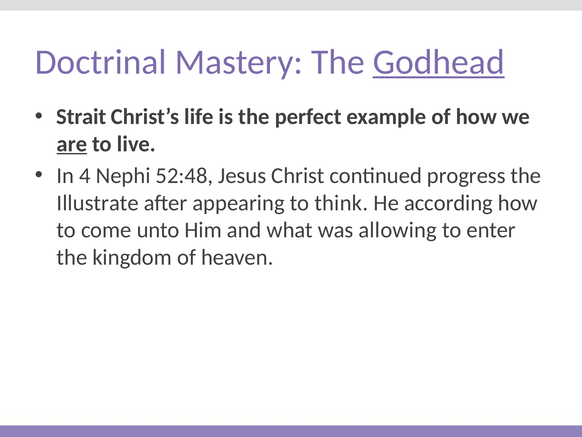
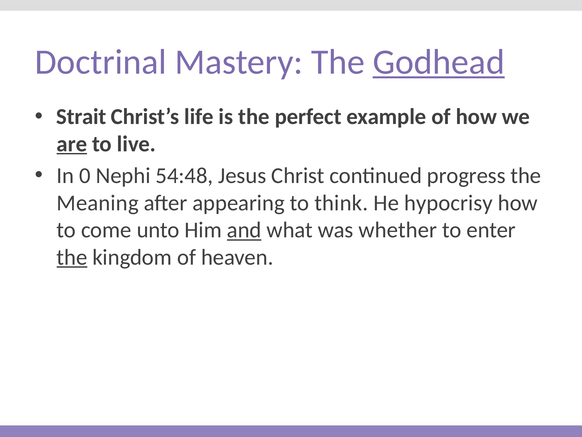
4: 4 -> 0 (85, 176)
52:48: 52:48 -> 54:48 (184, 176)
Illustrate: Illustrate -> Meaning (98, 203)
according: according -> hypocrisy (448, 203)
and underline: none -> present (244, 230)
allowing: allowing -> whether (398, 230)
the underline: none -> present (72, 257)
